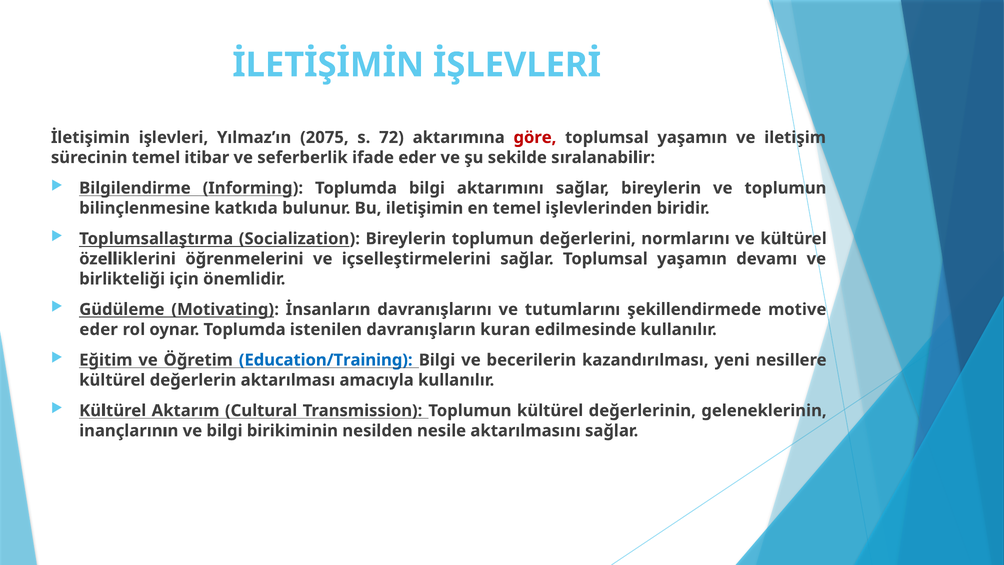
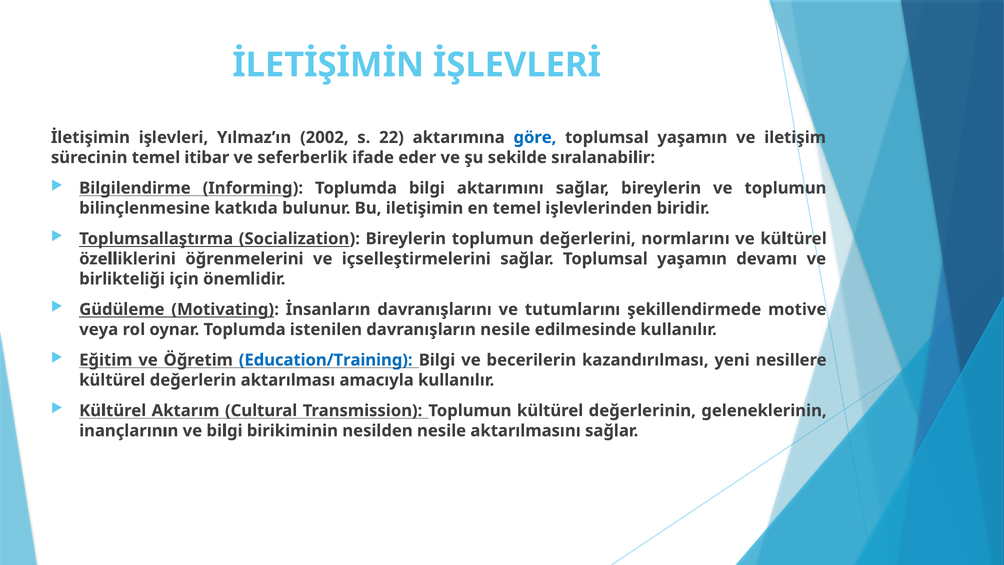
2075: 2075 -> 2002 (324, 137)
72: 72 -> 22 (392, 137)
göre colour: red -> blue (535, 137)
eder: eder -> veya (99, 329)
davranışların kuran: kuran -> nesile (505, 329)
